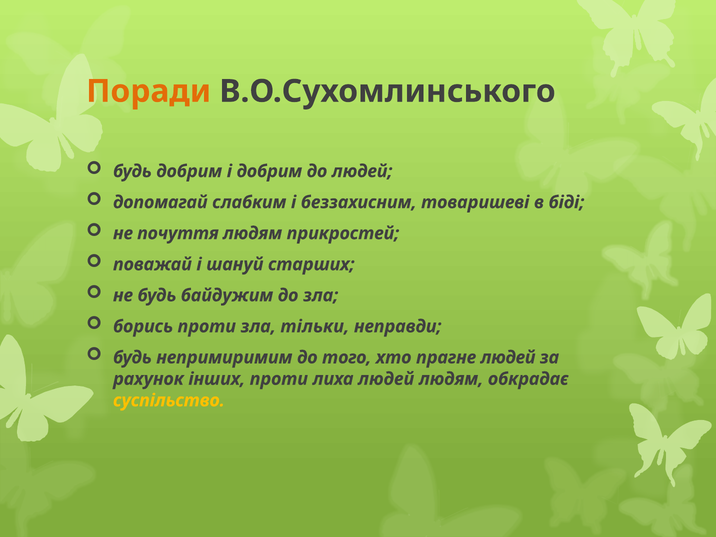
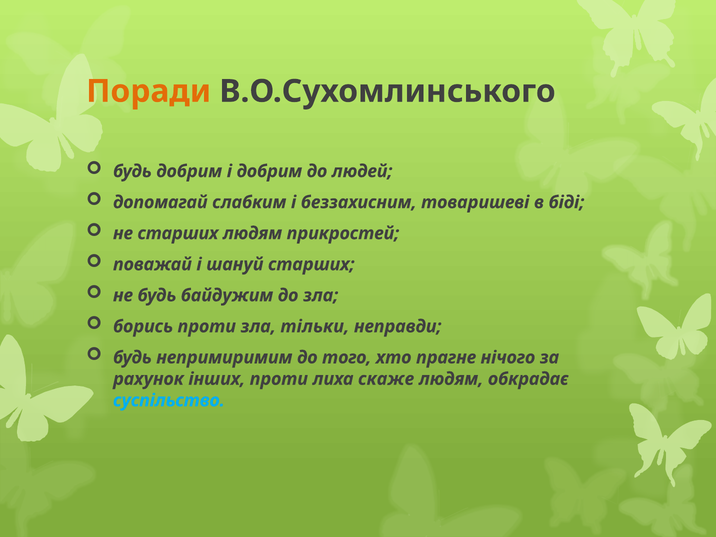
не почуття: почуття -> старших (178, 233)
прагне людей: людей -> нічого (508, 357)
лиха людей: людей -> скаже (386, 379)
суспільство colour: yellow -> light blue (169, 400)
